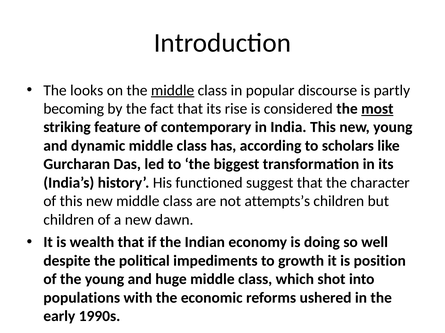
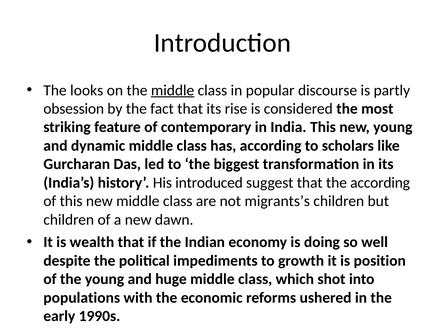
becoming: becoming -> obsession (74, 109)
most underline: present -> none (377, 109)
functioned: functioned -> introduced (209, 183)
the character: character -> according (380, 183)
attempts’s: attempts’s -> migrants’s (277, 202)
